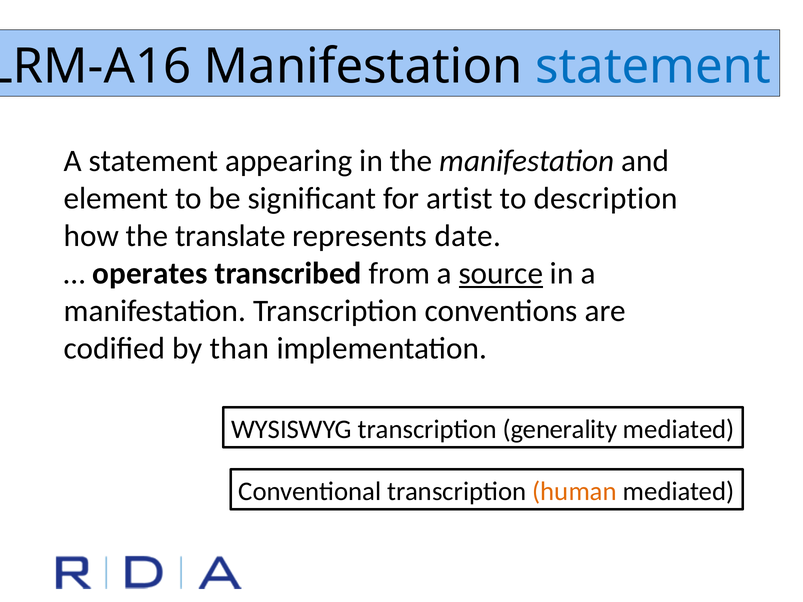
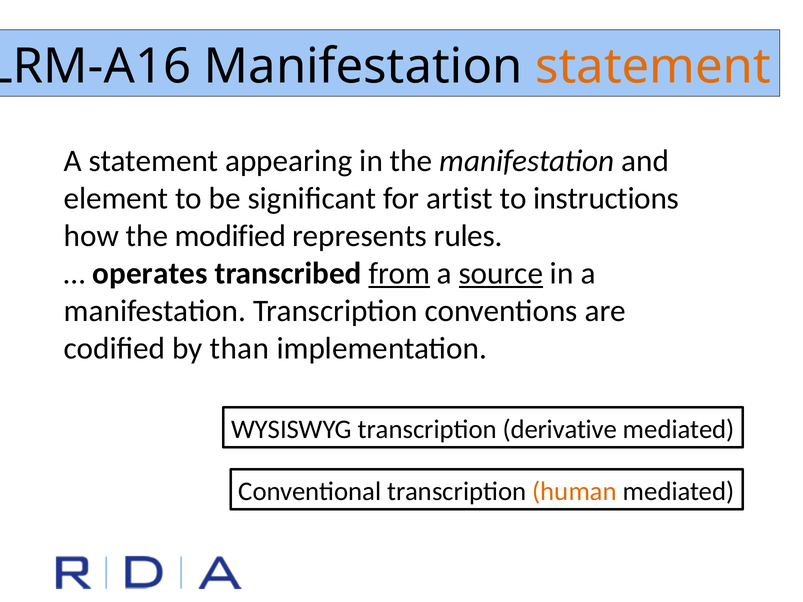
statement colour: blue -> orange (653, 66)
description: description -> instructions (606, 199)
translate: translate -> modified (230, 236)
date: date -> rules (468, 236)
from underline: none -> present (399, 274)
generality: generality -> derivative (560, 429)
